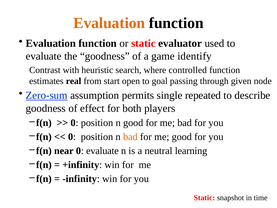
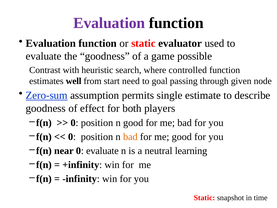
Evaluation colour: orange -> purple (109, 23)
identify: identify -> possible (195, 56)
real: real -> well (74, 81)
open: open -> need (131, 81)
repeated: repeated -> estimate (203, 95)
